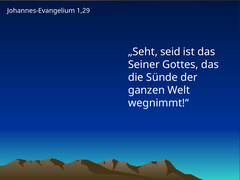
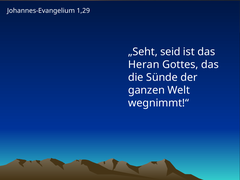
Seiner: Seiner -> Heran (144, 65)
